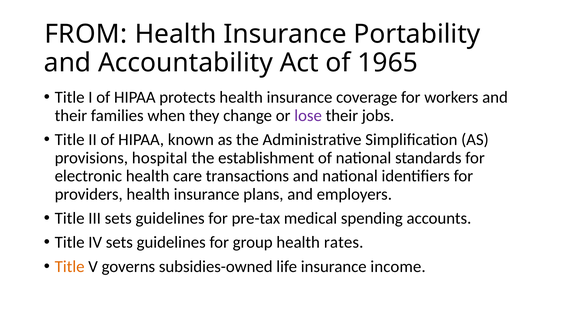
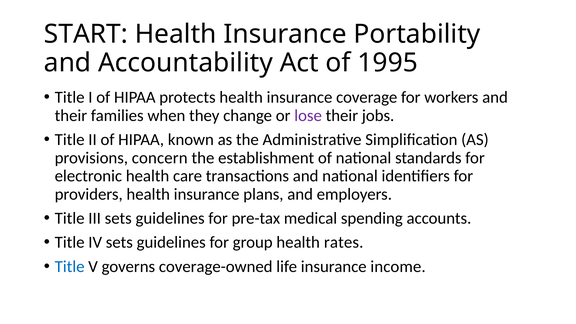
FROM: FROM -> START (86, 34)
1965: 1965 -> 1995 (388, 63)
hospital: hospital -> concern (160, 158)
Title colour: orange -> blue (70, 267)
subsidies-owned: subsidies-owned -> coverage-owned (216, 267)
